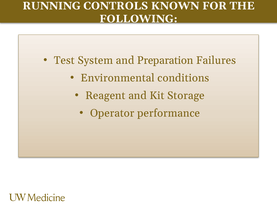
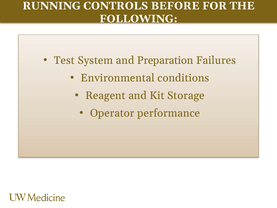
KNOWN: KNOWN -> BEFORE (175, 6)
